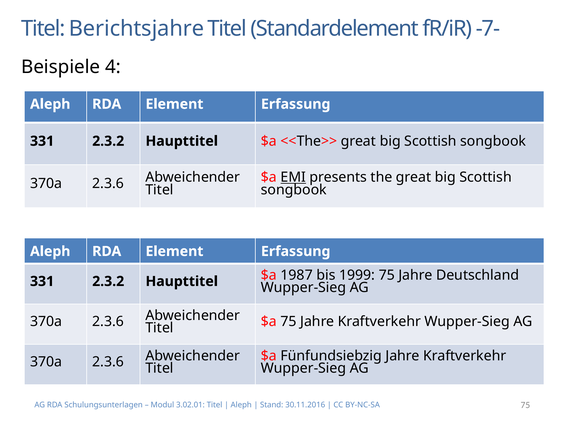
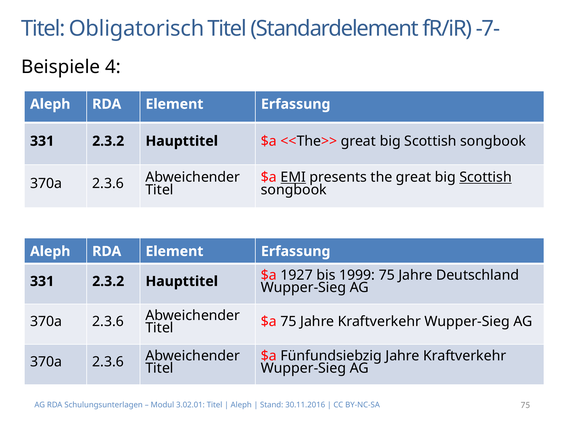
Berichtsjahre: Berichtsjahre -> Obligatorisch (137, 29)
Scottish underline: none -> present (486, 177)
1987: 1987 -> 1927 (297, 275)
